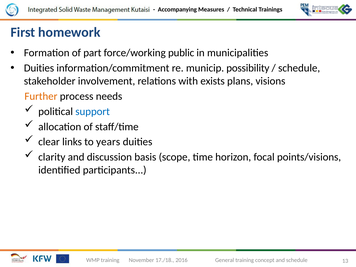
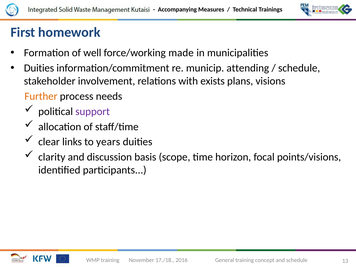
part: part -> well (92, 53)
public: public -> made (181, 53)
possibility: possibility -> attending (248, 68)
support colour: blue -> purple (93, 111)
